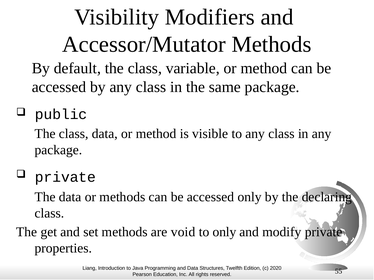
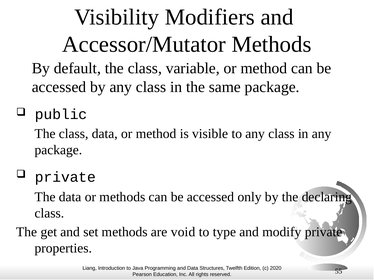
to only: only -> type (224, 232)
